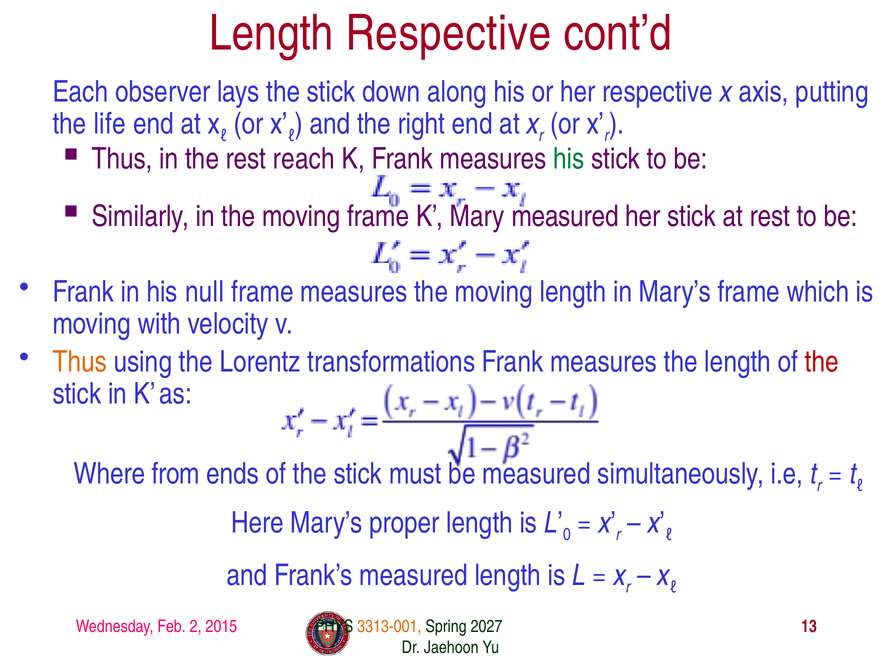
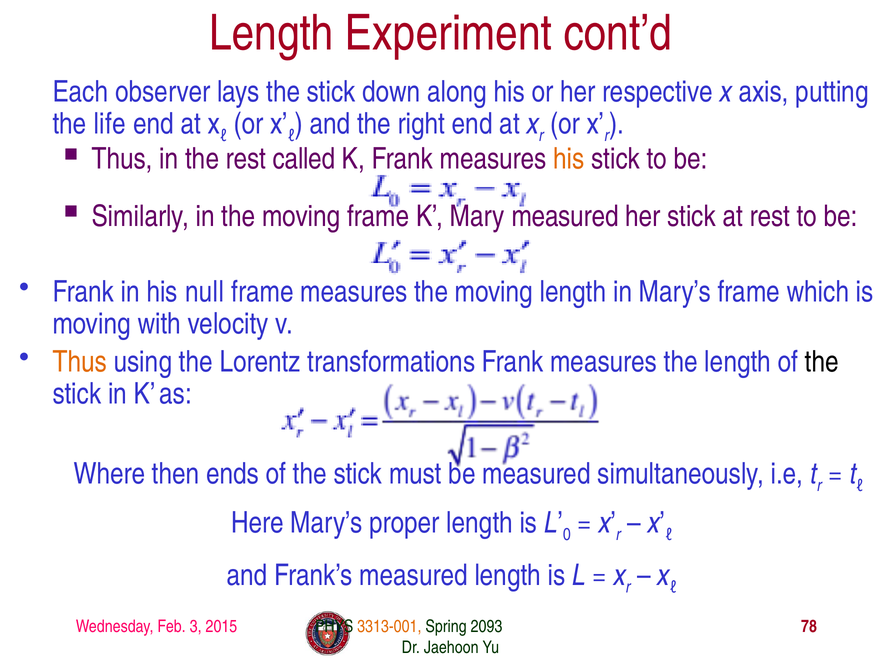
Length Respective: Respective -> Experiment (449, 33)
reach: reach -> called (304, 159)
his colour: green -> orange (569, 159)
the colour: red -> black (822, 362)
from: from -> then (176, 474)
2: 2 -> 3 (196, 626)
2027: 2027 -> 2093 (487, 626)
13: 13 -> 78 (809, 626)
